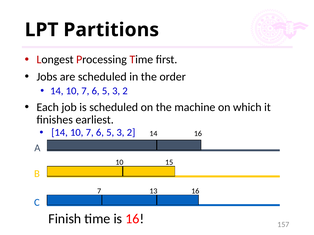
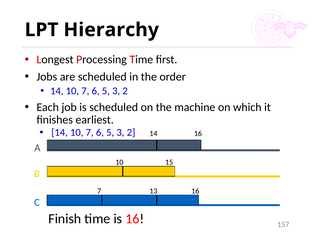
Partitions: Partitions -> Hierarchy (111, 30)
